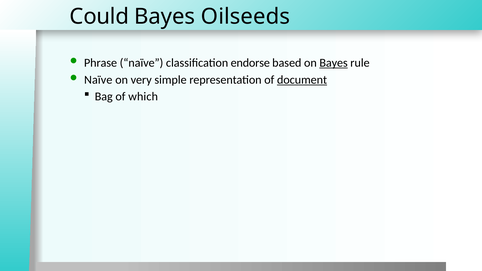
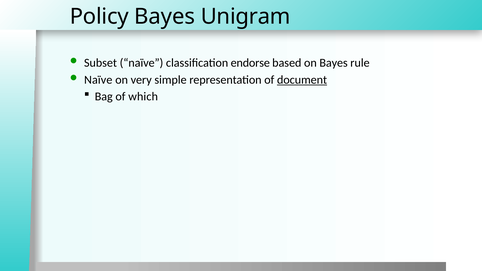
Could: Could -> Policy (99, 16)
Oilseeds: Oilseeds -> Unigram (246, 16)
Phrase: Phrase -> Subset (101, 63)
Bayes underline: present -> none (334, 63)
